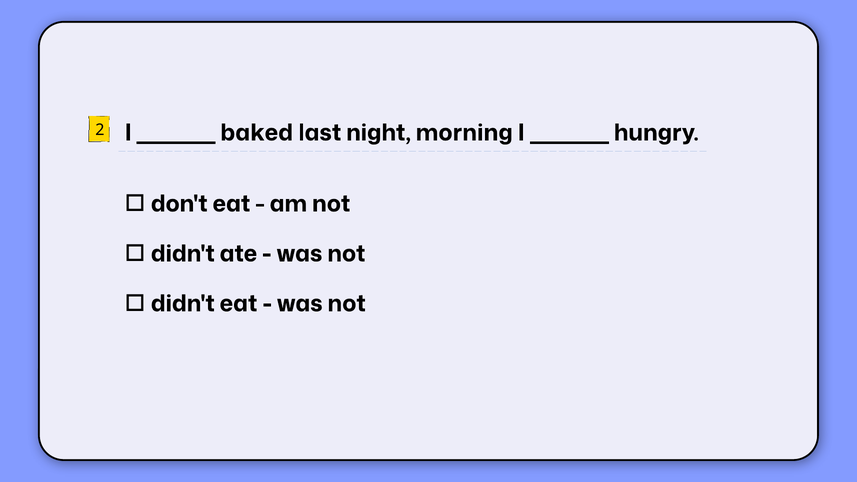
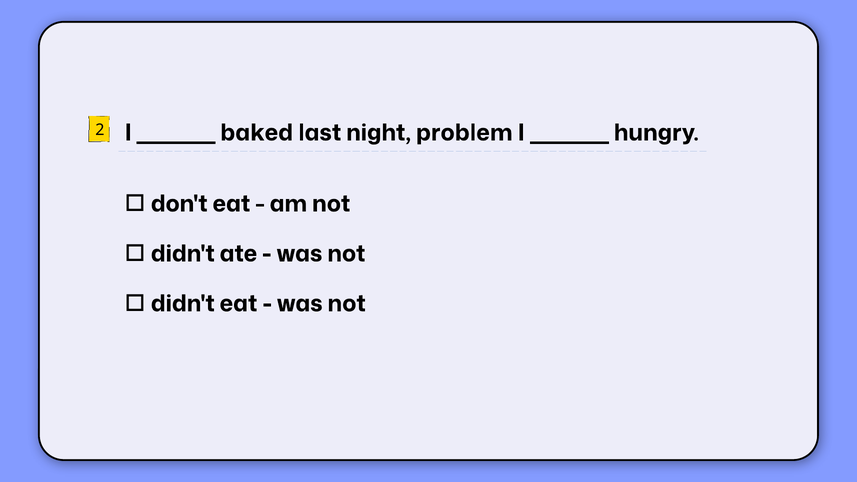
morning: morning -> problem (464, 133)
